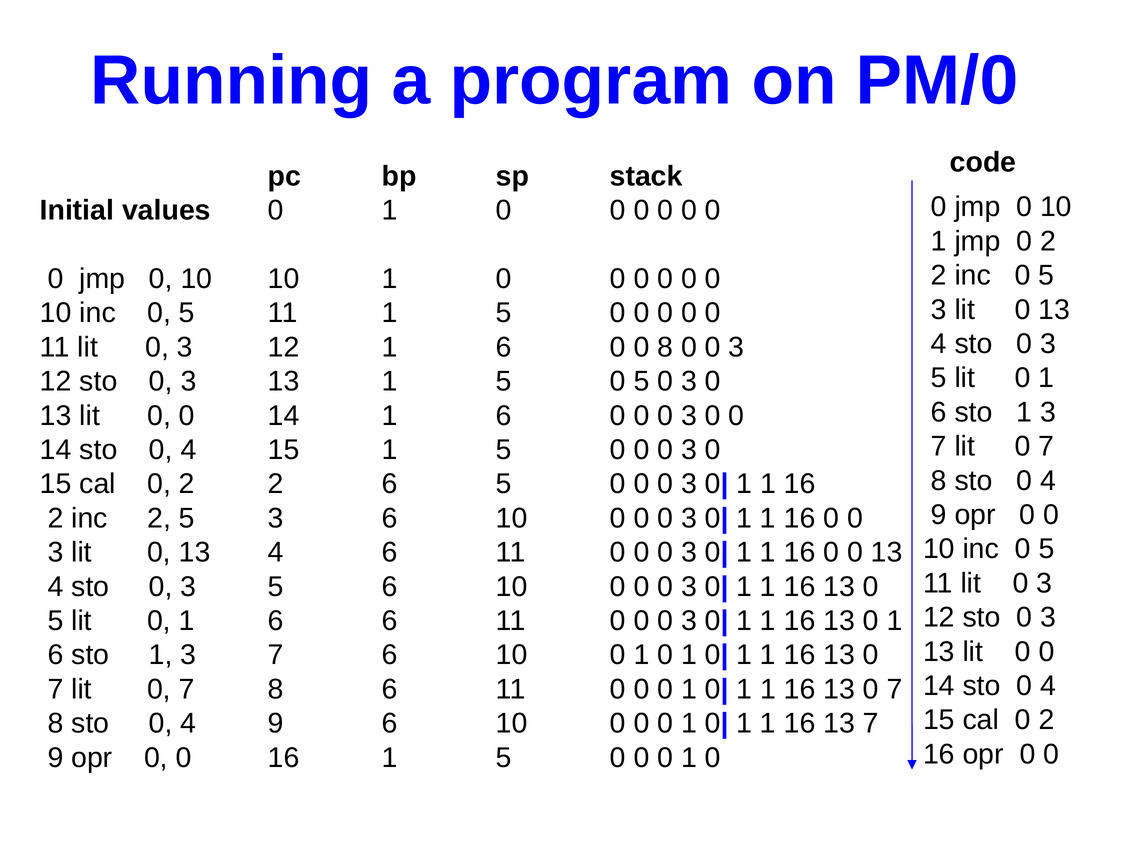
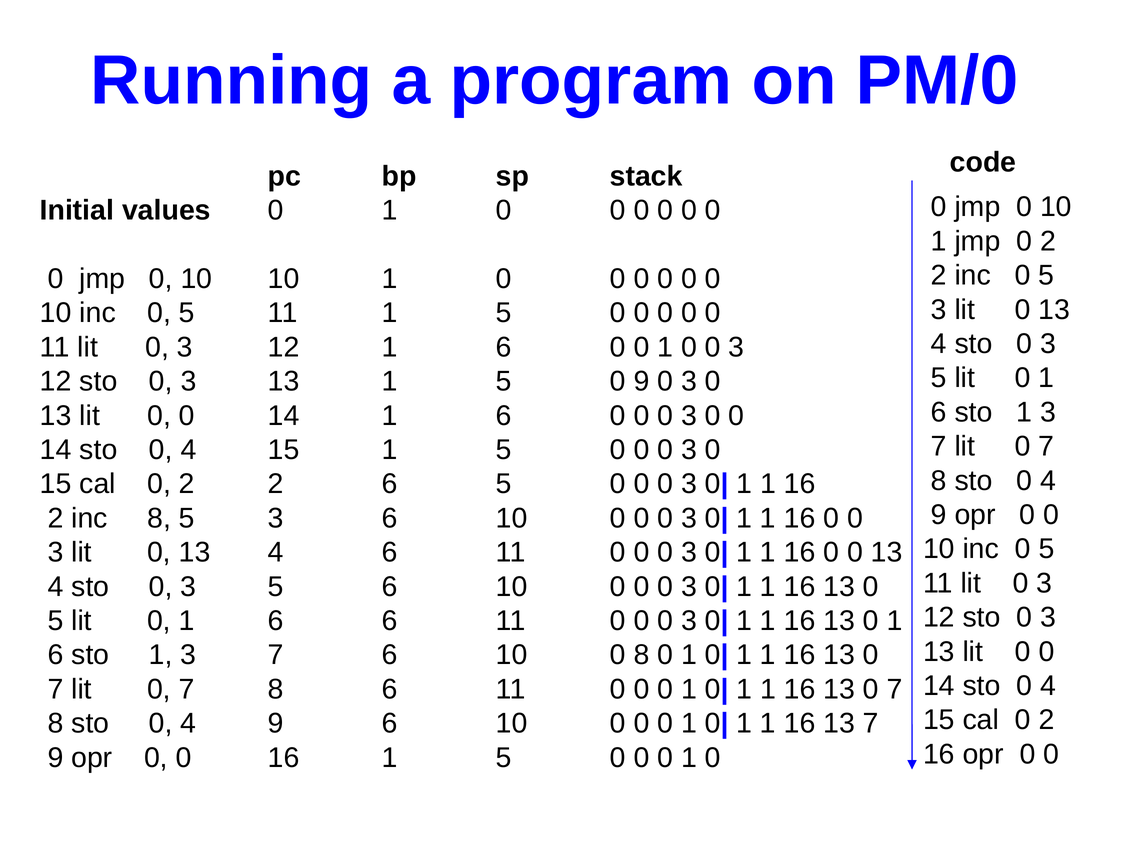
6 0 0 8: 8 -> 1 (665, 347)
5 0 5: 5 -> 9 (642, 381)
inc 2: 2 -> 8 (159, 518)
10 0 1: 1 -> 8 (642, 655)
